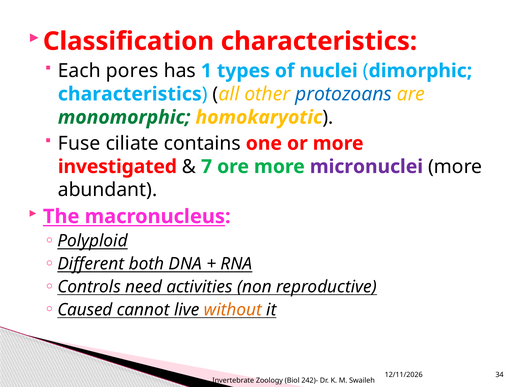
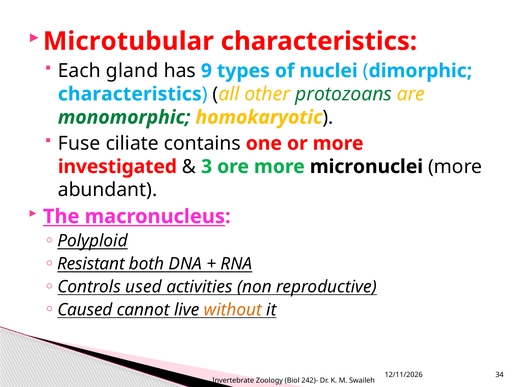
Classification: Classification -> Microtubular (128, 41)
pores: pores -> gland (132, 71)
1: 1 -> 9 (206, 71)
protozoans colour: blue -> green (344, 94)
7: 7 -> 3 (207, 167)
micronuclei colour: purple -> black (366, 167)
Different: Different -> Resistant (91, 264)
need: need -> used (144, 287)
